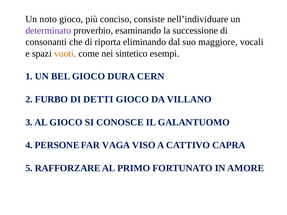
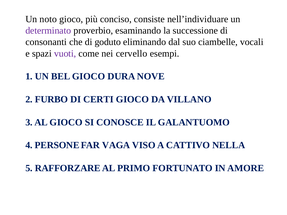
riporta: riporta -> goduto (108, 42)
maggiore: maggiore -> ciambelle (218, 42)
vuoti colour: orange -> purple (65, 54)
sintetico: sintetico -> cervello (132, 54)
CERN: CERN -> NOVE (151, 77)
DETTI: DETTI -> CERTI (98, 99)
CAPRA: CAPRA -> NELLA (229, 145)
